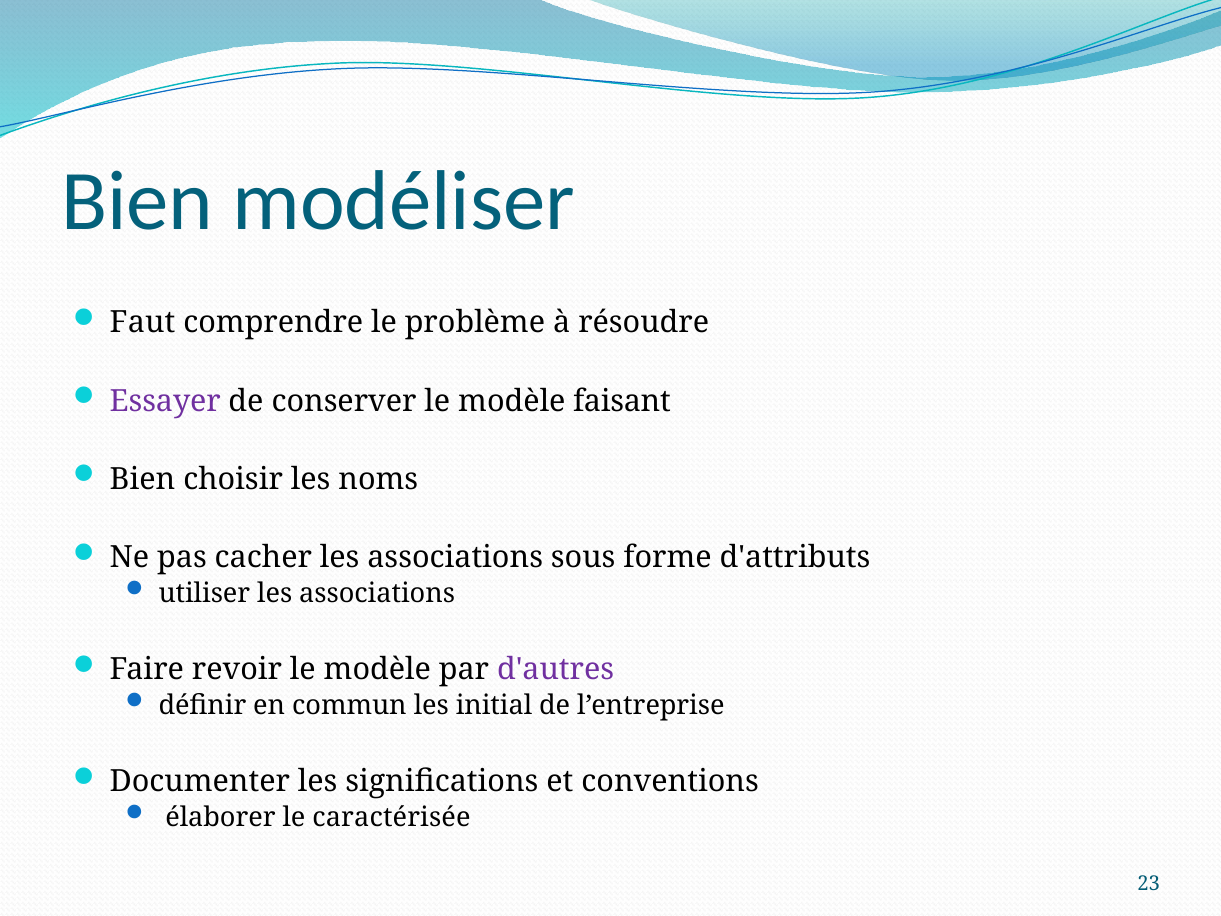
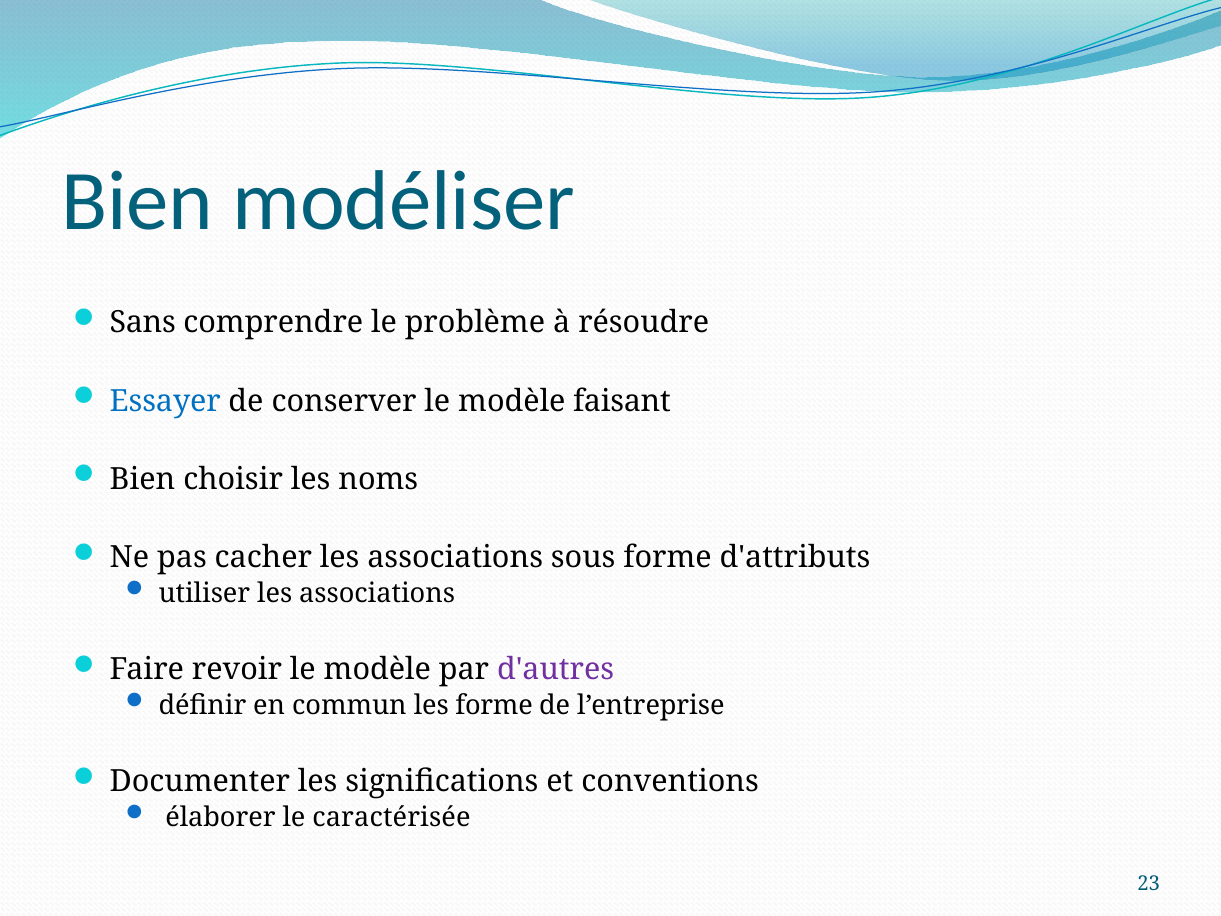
Faut: Faut -> Sans (143, 323)
Essayer colour: purple -> blue (165, 401)
les initial: initial -> forme (494, 705)
